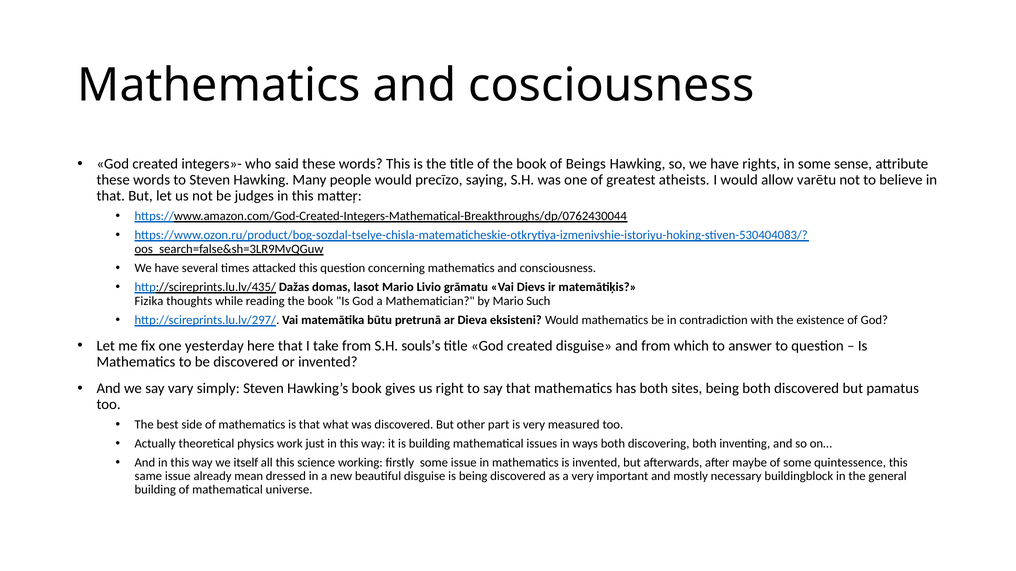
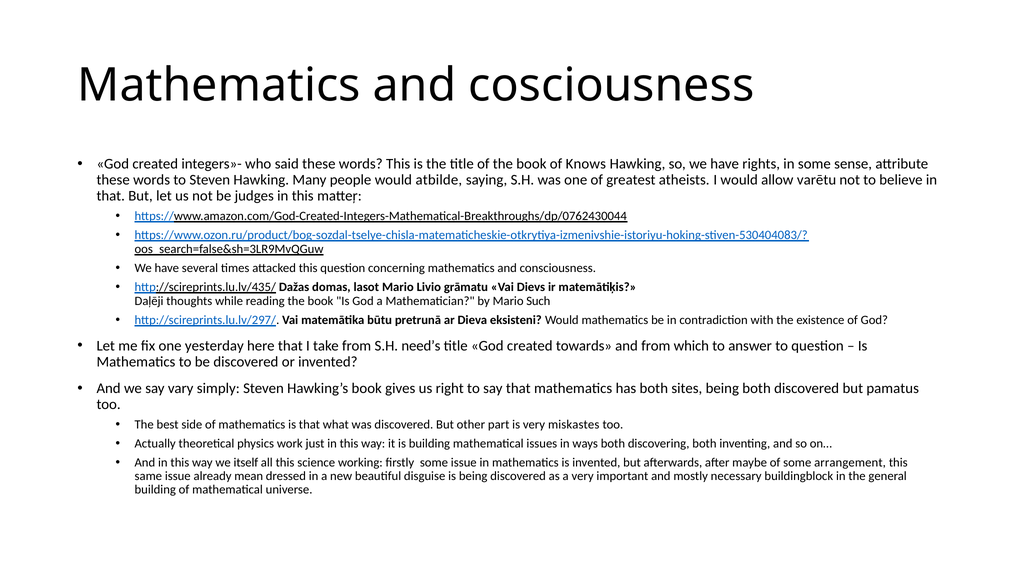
Beings: Beings -> Knows (586, 164)
precīzo: precīzo -> atbilde (439, 180)
Fizika: Fizika -> Daļēji (149, 301)
souls’s: souls’s -> need’s (421, 346)
created disguise: disguise -> towards (584, 346)
measured: measured -> miskastes (574, 425)
quintessence: quintessence -> arrangement (850, 463)
